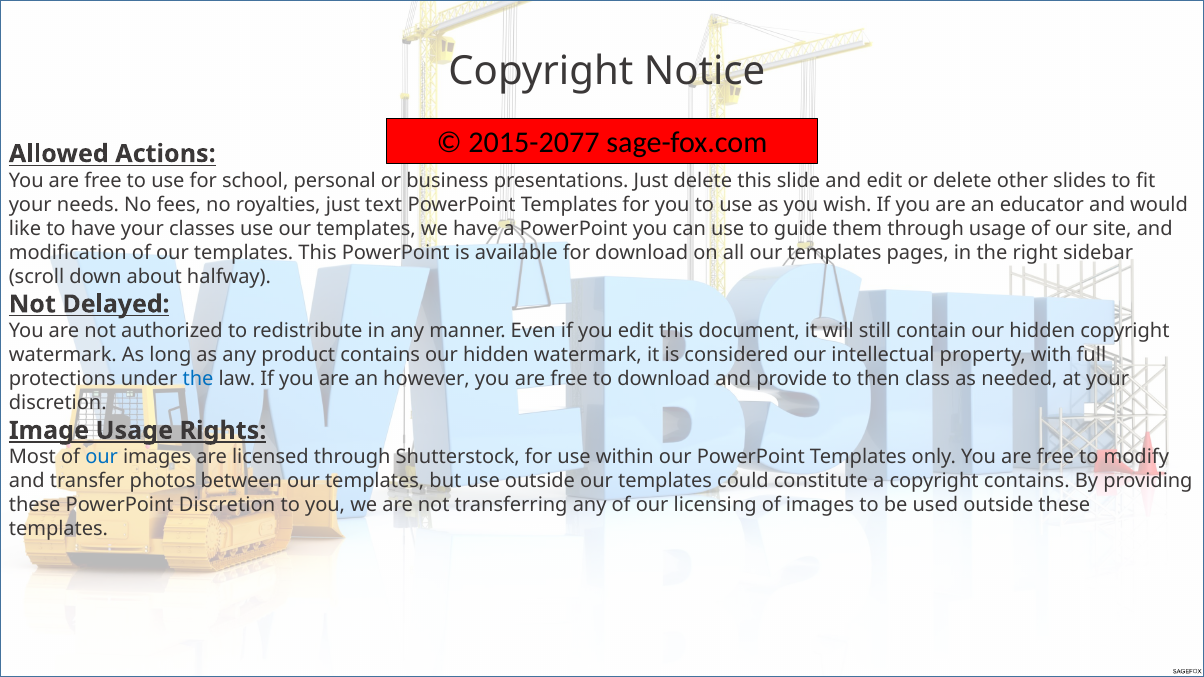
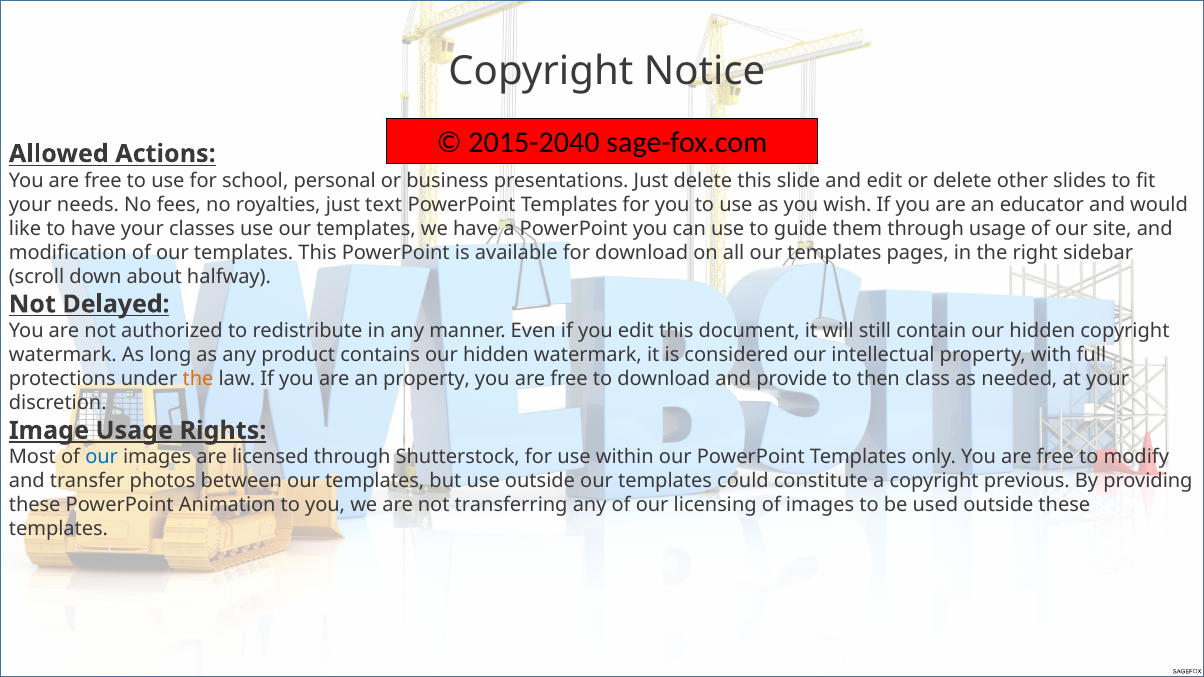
2015-2077: 2015-2077 -> 2015-2040 (534, 143)
the colour: blue -> orange (198, 379)
an however: however -> property (427, 379)
copyright contains: contains -> previous (1027, 481)
PowerPoint Discretion: Discretion -> Animation (227, 505)
